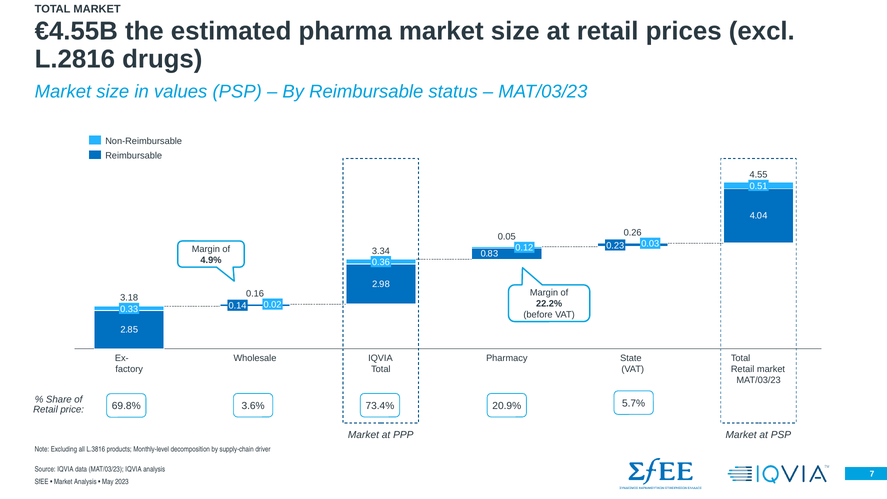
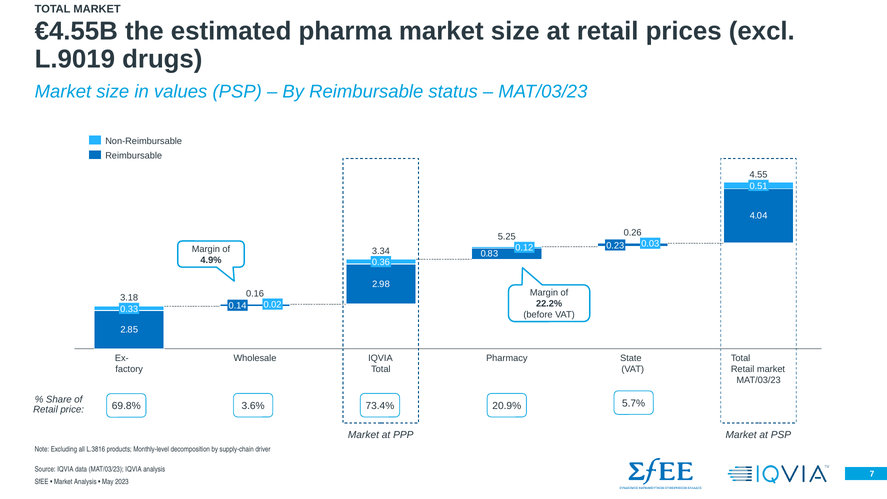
L.2816: L.2816 -> L.9019 (75, 59)
0.05: 0.05 -> 5.25 (507, 237)
